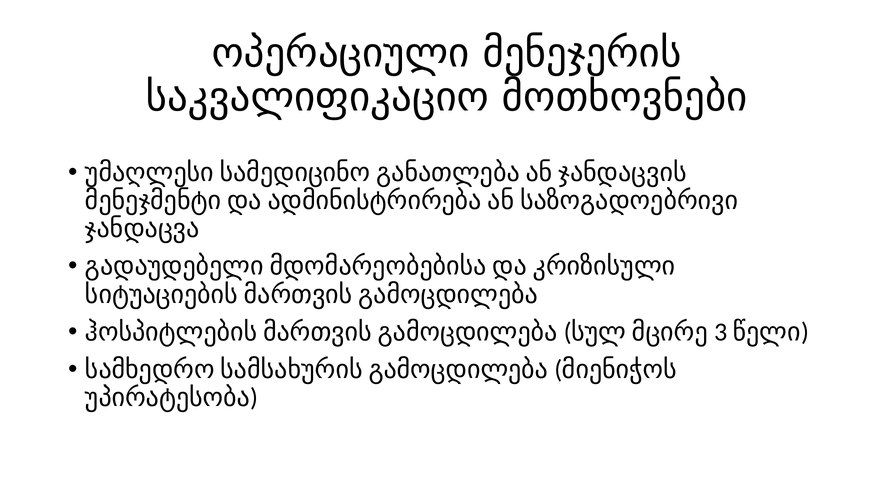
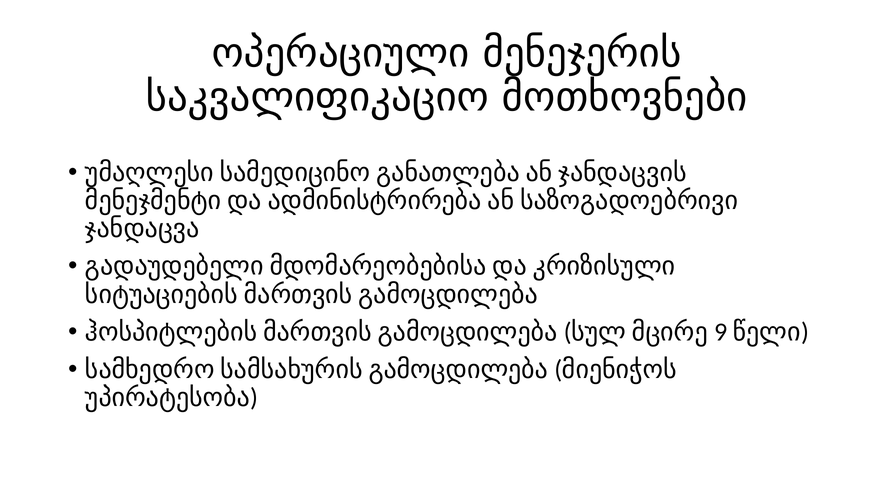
3: 3 -> 9 (721, 332)
